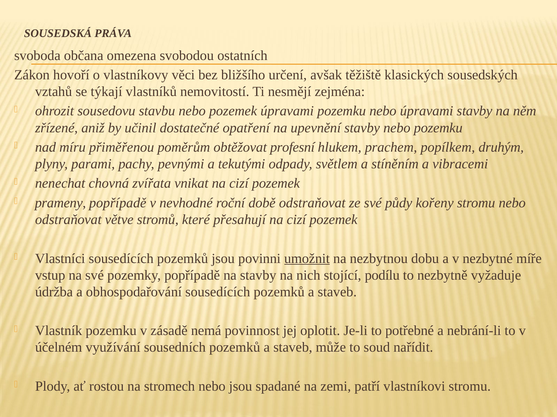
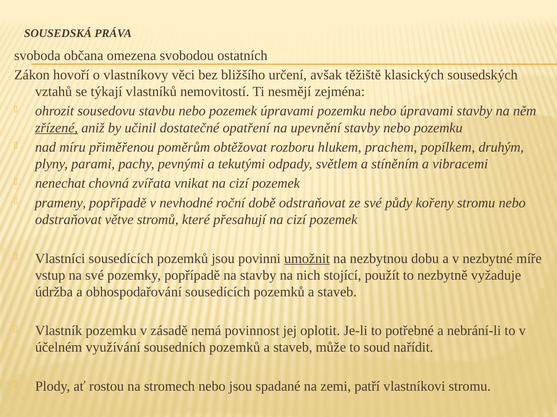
zřízené underline: none -> present (56, 128)
profesní: profesní -> rozboru (292, 147)
podílu: podílu -> použít (382, 276)
